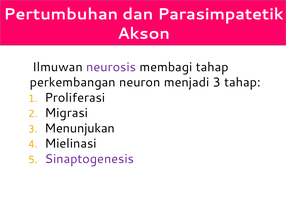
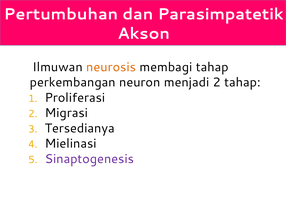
neurosis colour: purple -> orange (111, 67)
menjadi 3: 3 -> 2 (217, 82)
Menunjukan: Menunjukan -> Tersedianya (80, 128)
